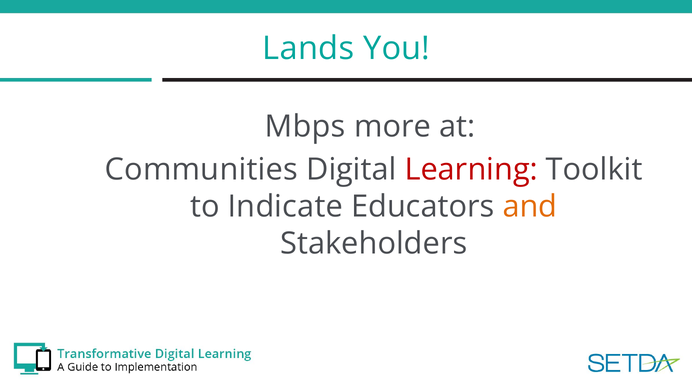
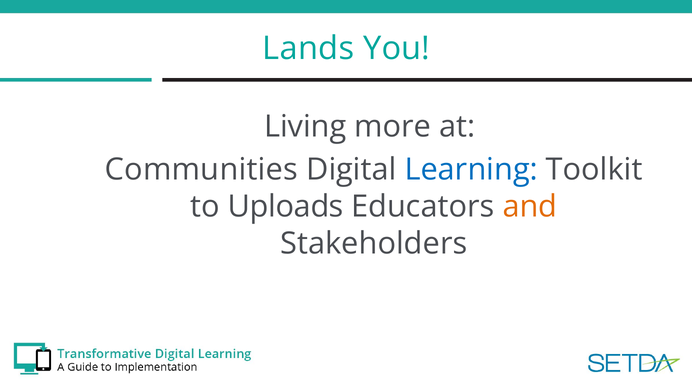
Mbps: Mbps -> Living (305, 127)
Learning colour: red -> blue (471, 170)
Indicate: Indicate -> Uploads (286, 207)
